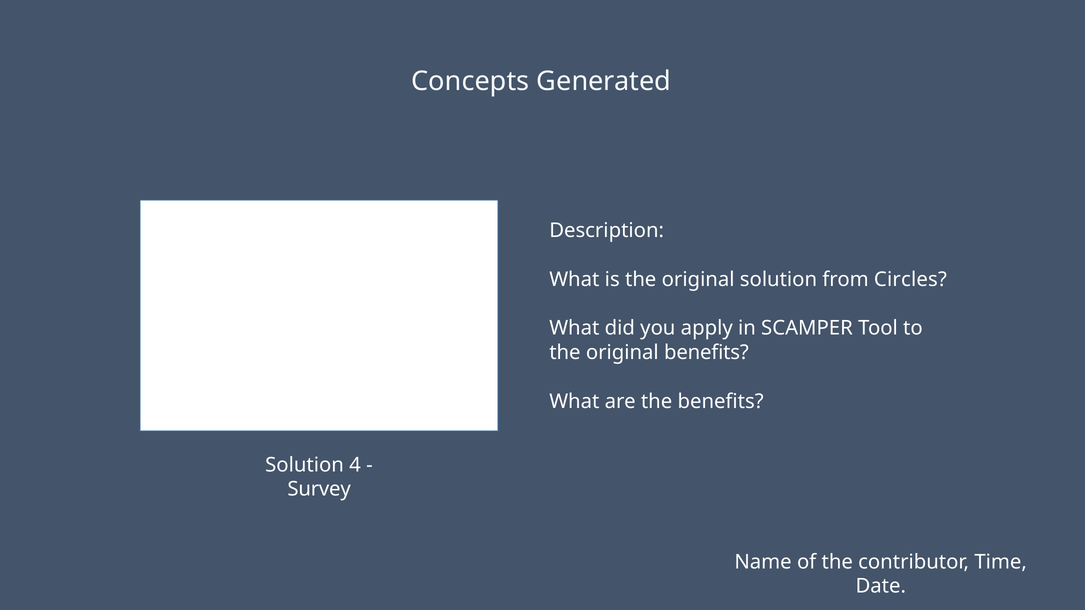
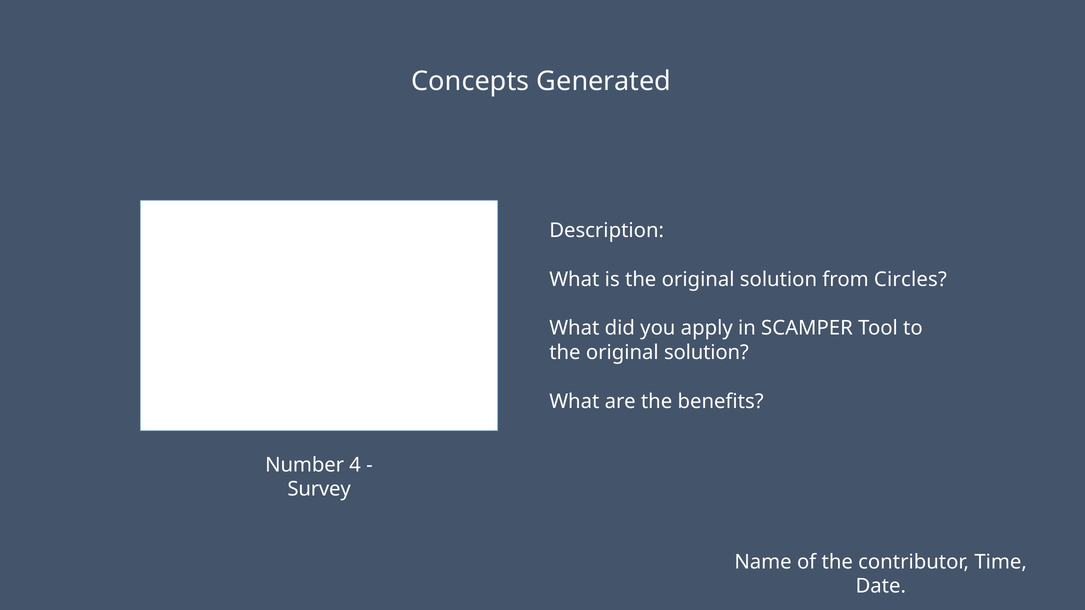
benefits: benefits -> solution (706, 353)
Solution: Solution -> Number (305, 465)
